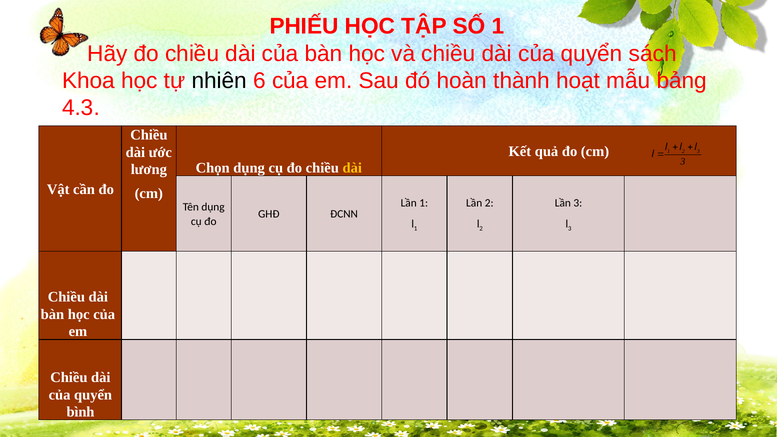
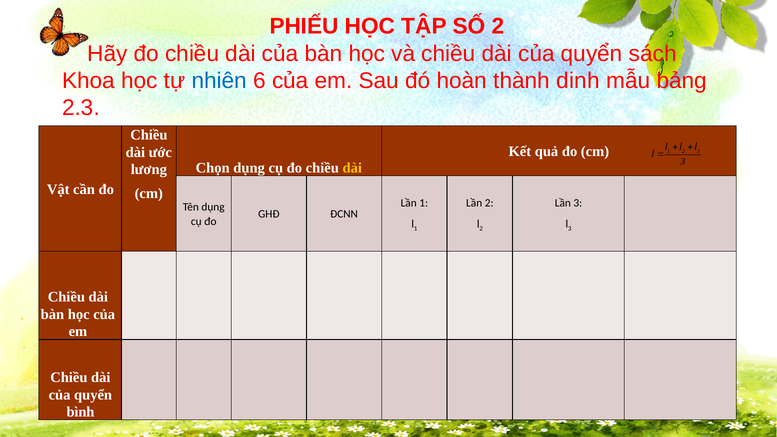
SỐ 1: 1 -> 2 (498, 26)
nhiên colour: black -> blue (219, 81)
hoạt: hoạt -> dinh (578, 81)
4.3: 4.3 -> 2.3 (81, 108)
